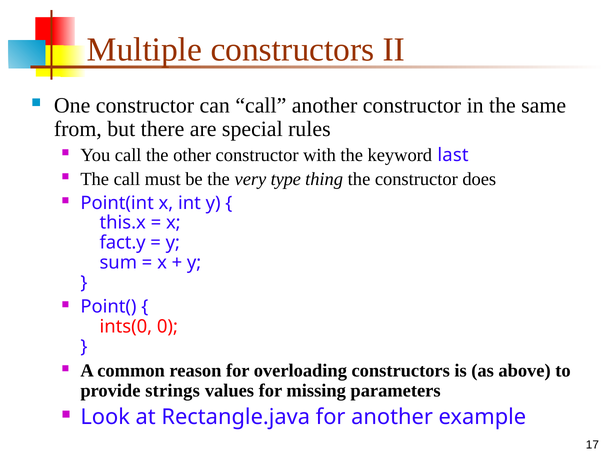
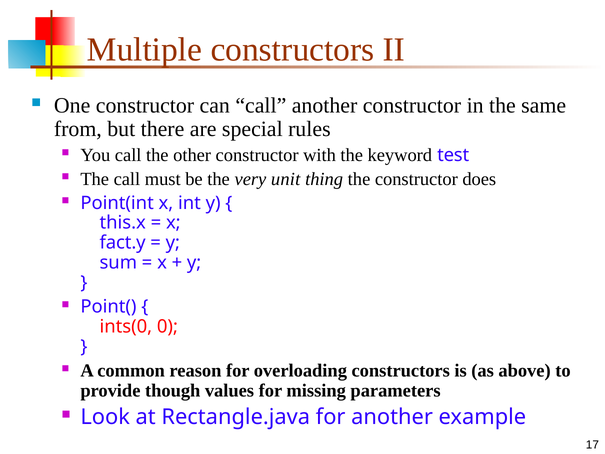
last: last -> test (453, 155)
type: type -> unit (286, 179)
strings: strings -> though (173, 390)
